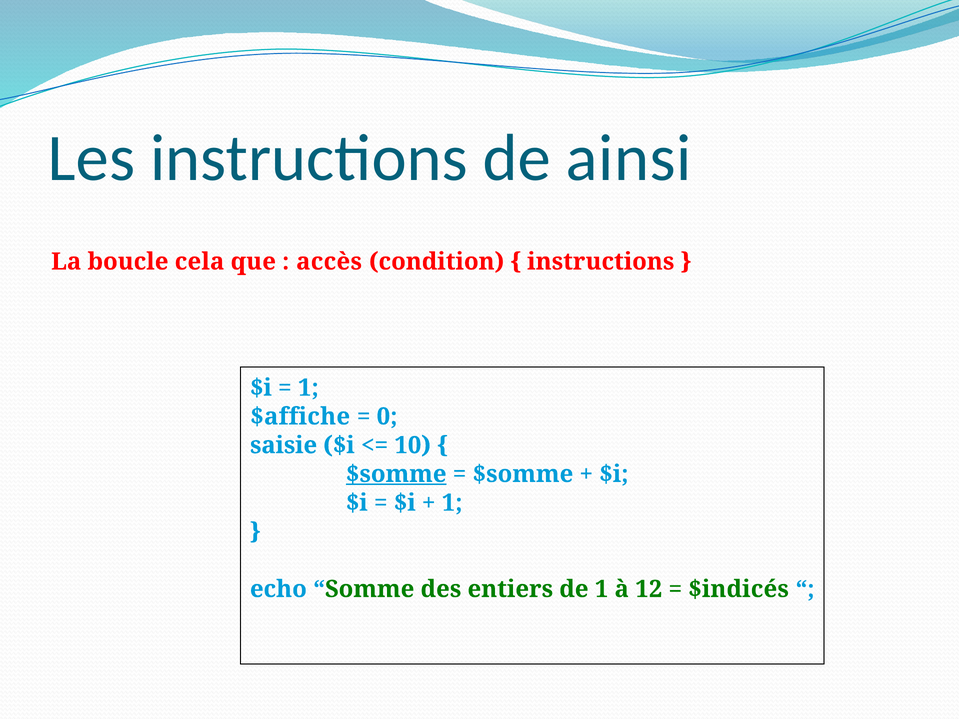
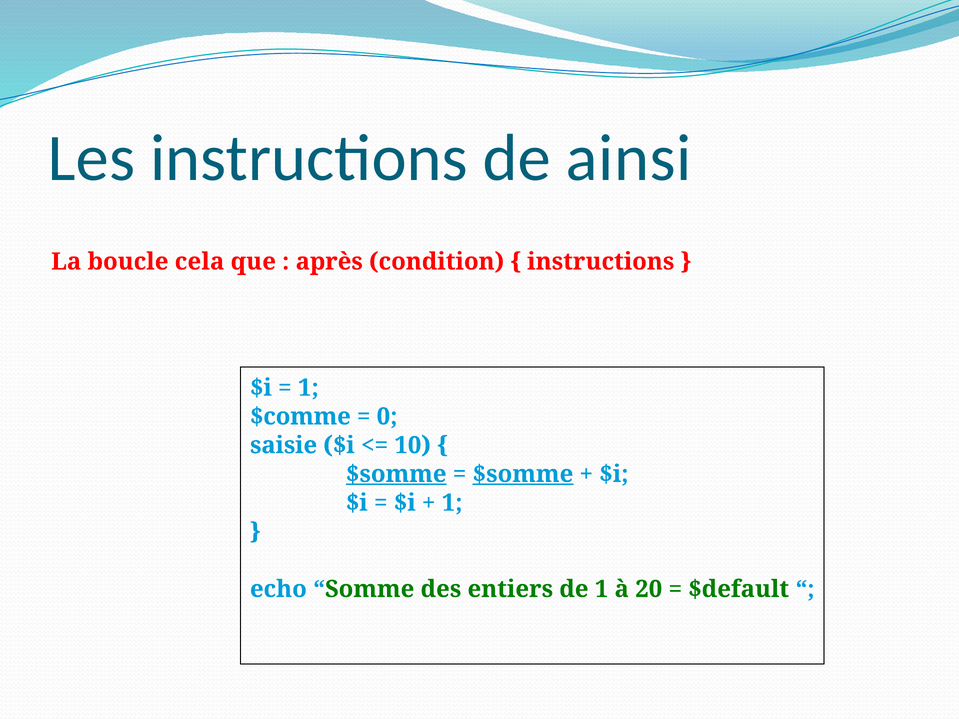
accès: accès -> après (329, 262)
$affiche: $affiche -> $comme (300, 417)
$somme underline: none -> present (523, 474)
12: 12 -> 20 (649, 589)
$indicés: $indicés -> $default (739, 589)
